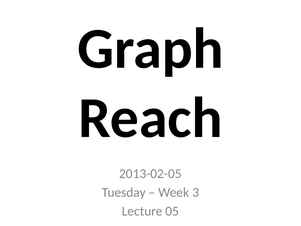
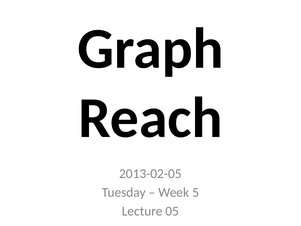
3: 3 -> 5 (196, 192)
